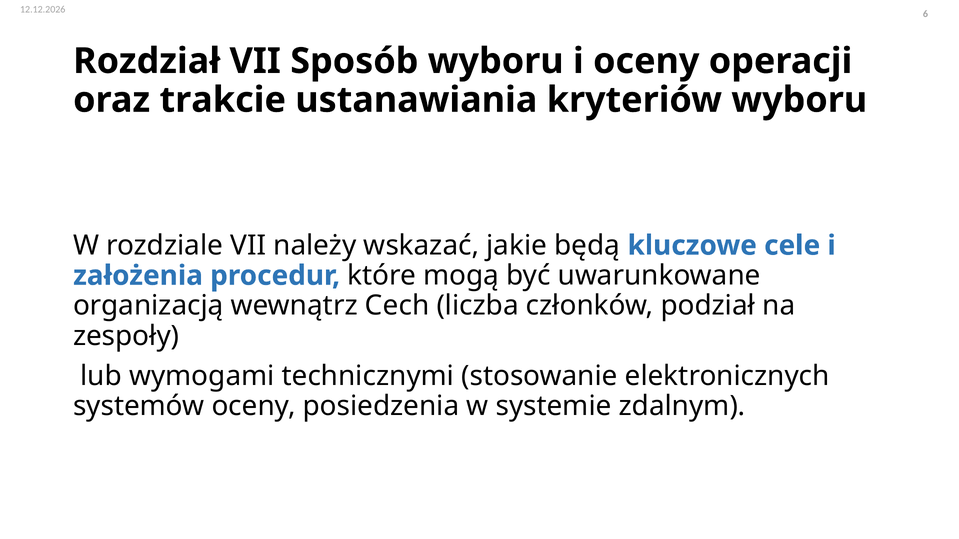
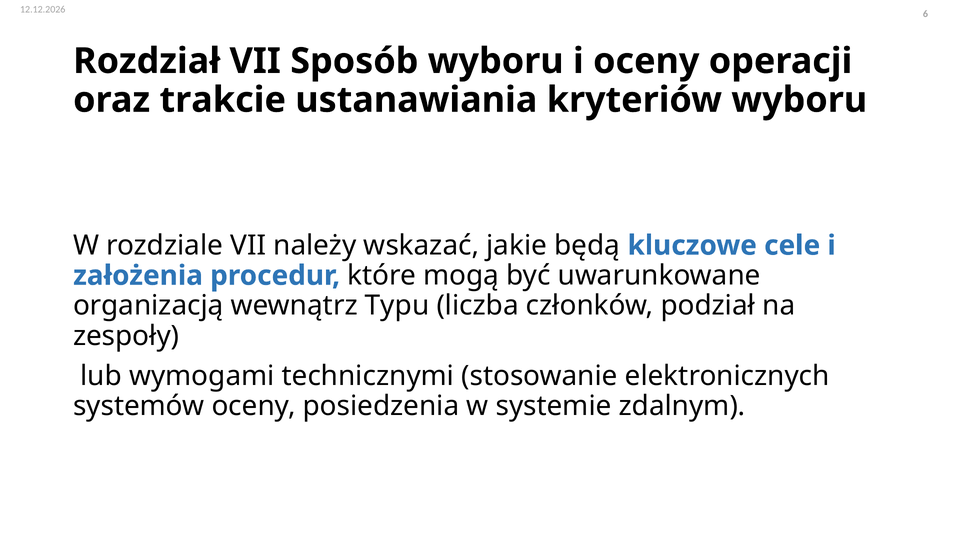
Cech: Cech -> Typu (397, 306)
